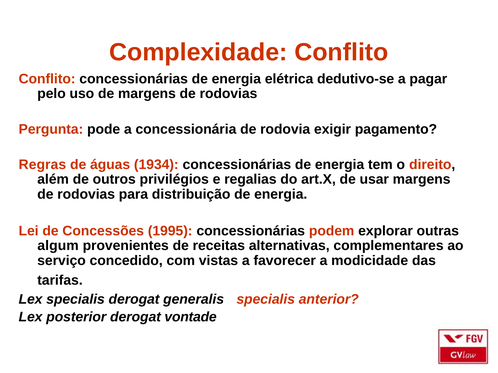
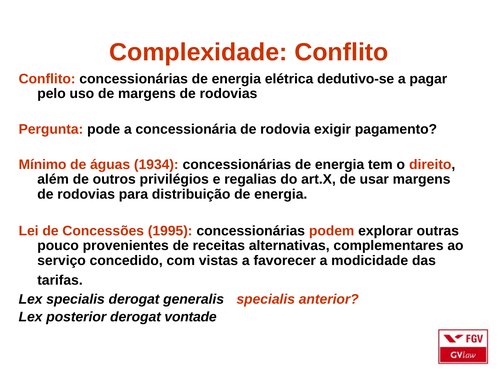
Regras: Regras -> Mínimo (43, 165)
algum: algum -> pouco (58, 246)
